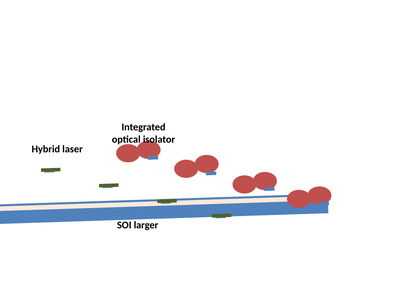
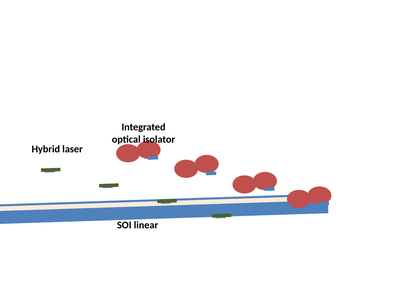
larger: larger -> linear (146, 225)
